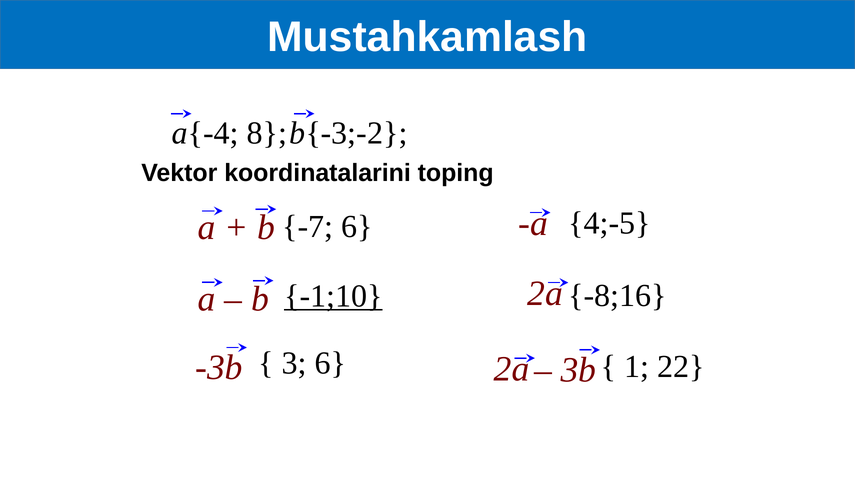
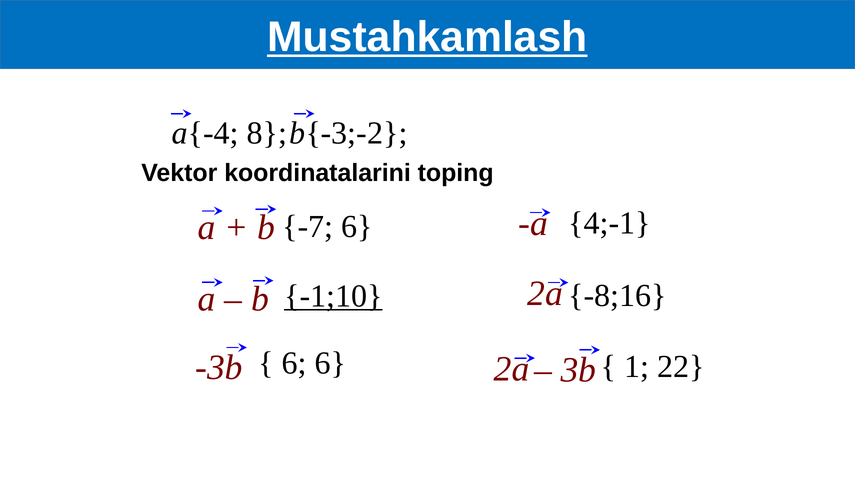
Mustahkamlash underline: none -> present (427, 37)
4;-5: 4;-5 -> 4;-1 (609, 223)
3: 3 -> 6 (294, 363)
